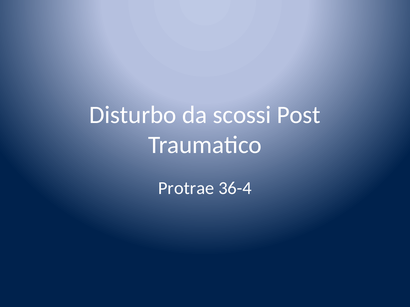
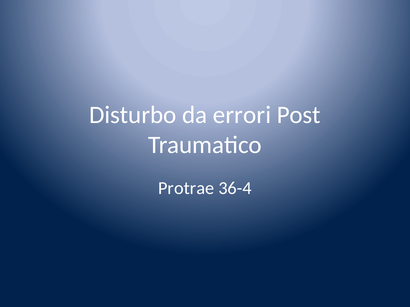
scossi: scossi -> errori (242, 115)
